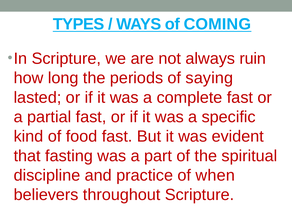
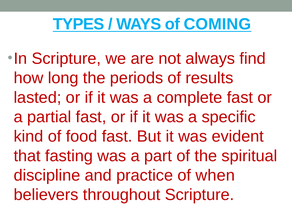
ruin: ruin -> find (253, 59)
saying: saying -> results (209, 78)
